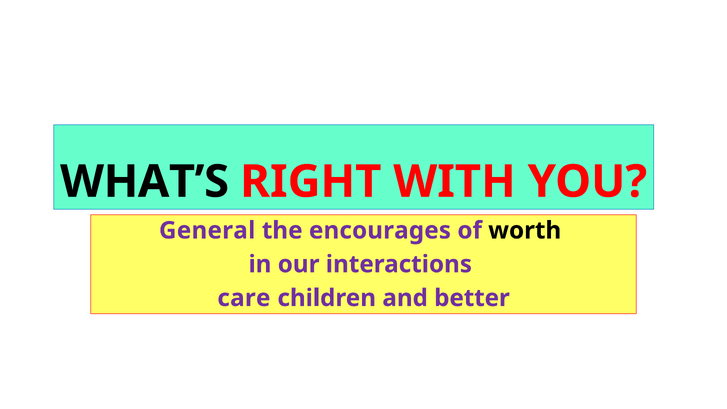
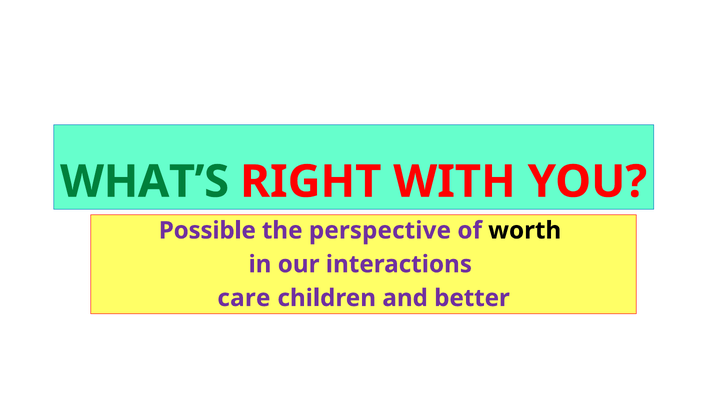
WHAT’S colour: black -> green (145, 182)
General: General -> Possible (207, 230)
encourages: encourages -> perspective (380, 230)
